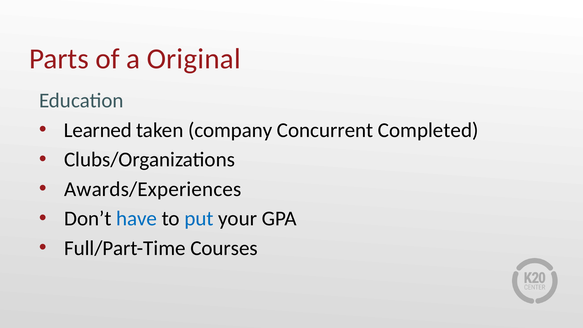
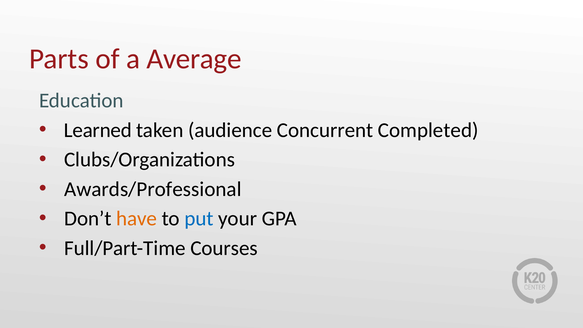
Original: Original -> Average (194, 59)
company: company -> audience (230, 130)
Awards/Experiences: Awards/Experiences -> Awards/Professional (153, 189)
have colour: blue -> orange (137, 219)
